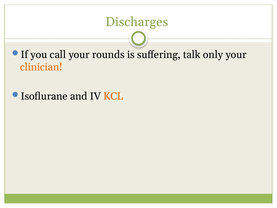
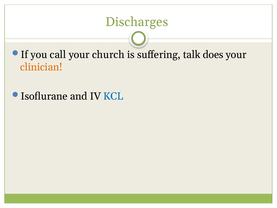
rounds: rounds -> church (108, 55)
only: only -> does (213, 55)
KCL colour: orange -> blue (113, 96)
